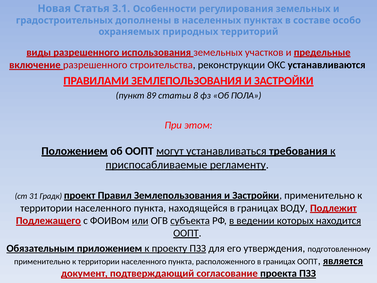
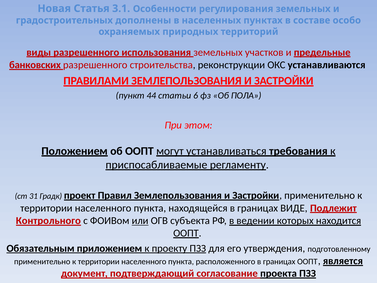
включение: включение -> банковских (35, 65)
89: 89 -> 44 (151, 95)
8: 8 -> 6 (196, 95)
ВОДУ: ВОДУ -> ВИДЕ (294, 208)
Подлежащего: Подлежащего -> Контрольного (48, 220)
субъекта underline: present -> none (190, 220)
